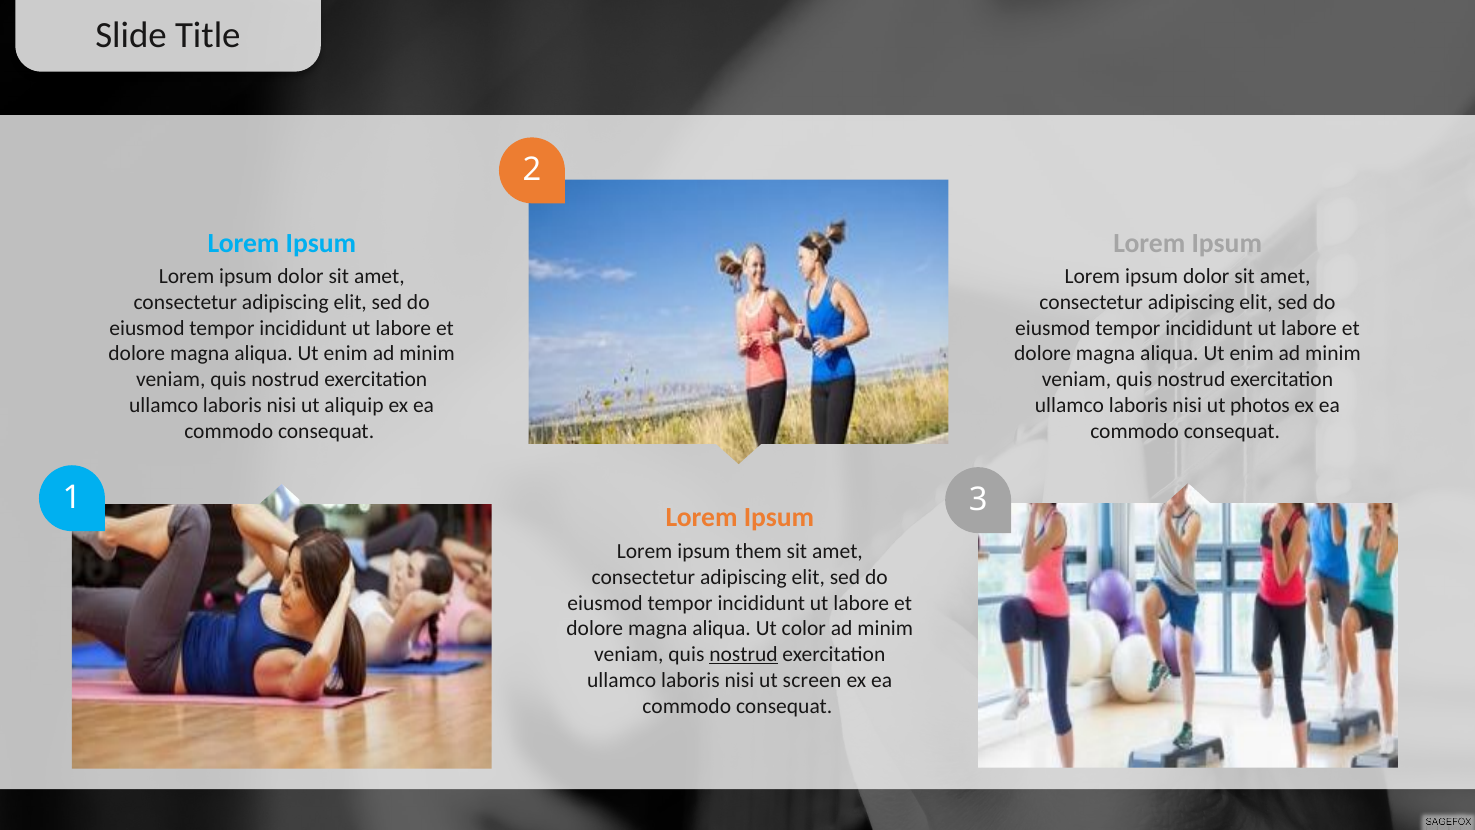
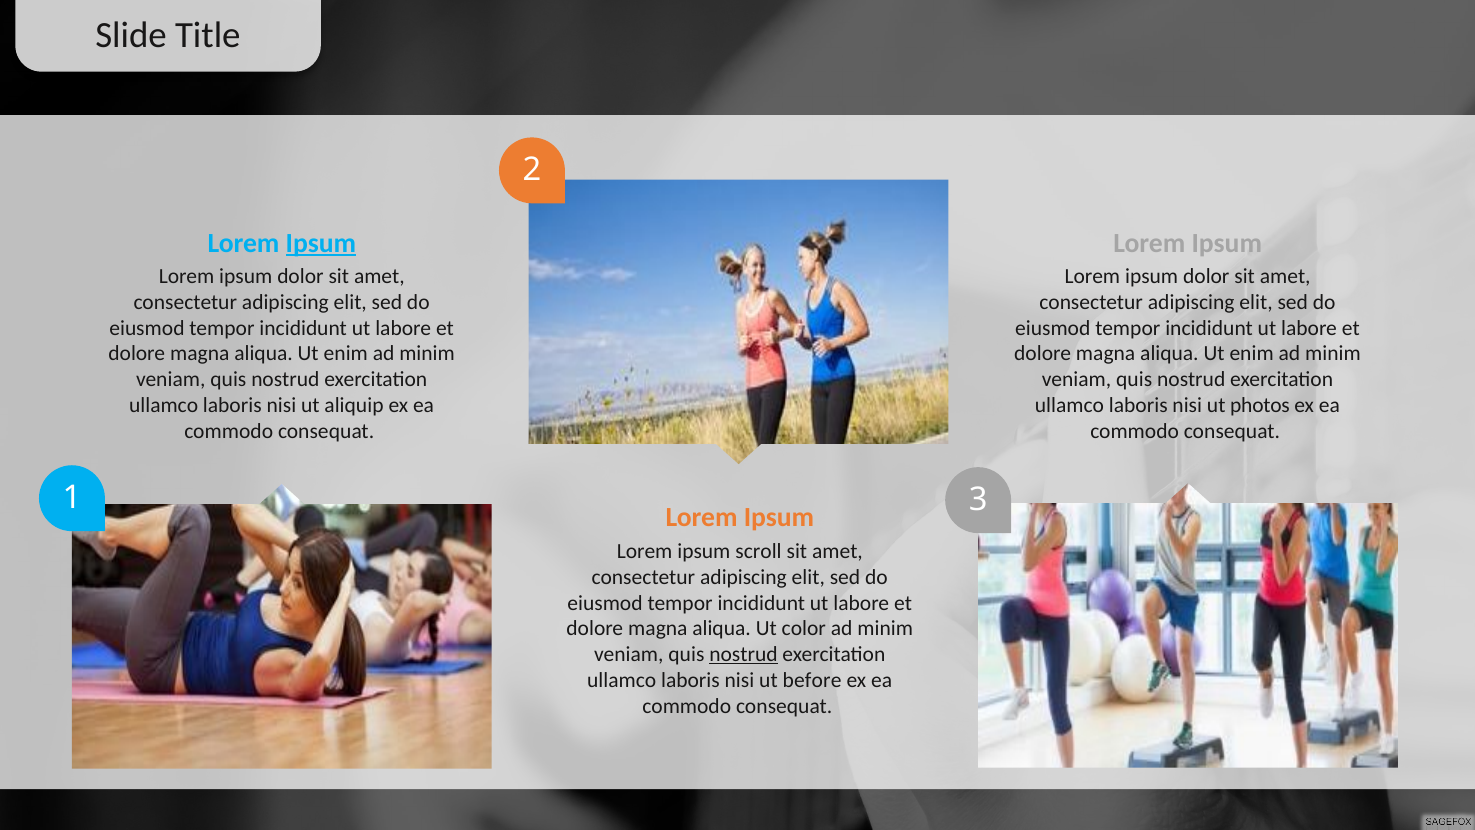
Ipsum underline: none -> present (321, 243)
them: them -> scroll (758, 551)
screen: screen -> before (812, 680)
